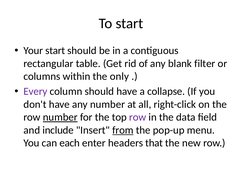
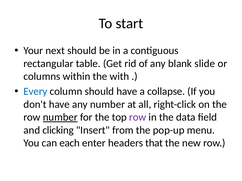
Your start: start -> next (55, 51)
filter: filter -> slide (205, 64)
only: only -> with (119, 77)
Every colour: purple -> blue (36, 92)
include: include -> clicking (58, 130)
from underline: present -> none (123, 130)
